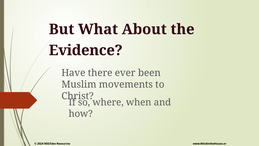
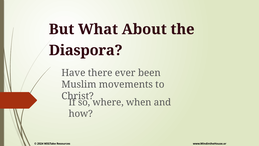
Evidence: Evidence -> Diaspora (86, 50)
